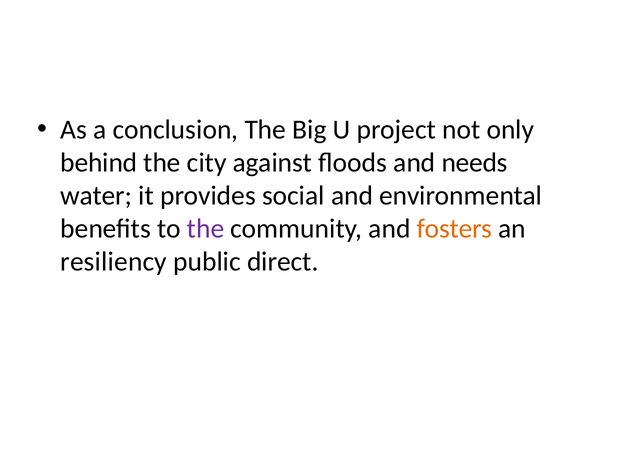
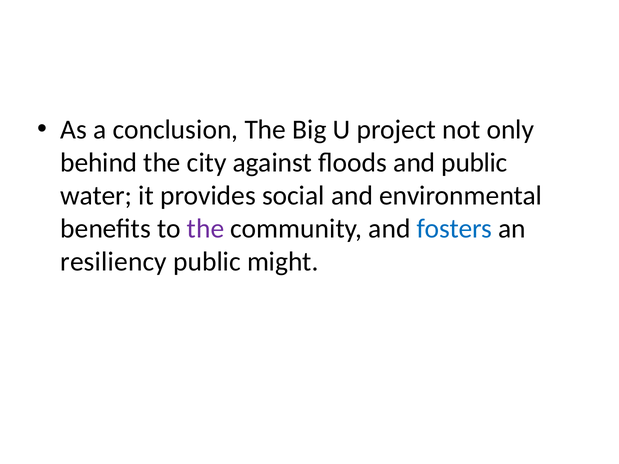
and needs: needs -> public (475, 163)
fosters colour: orange -> blue (454, 229)
direct: direct -> might (283, 262)
